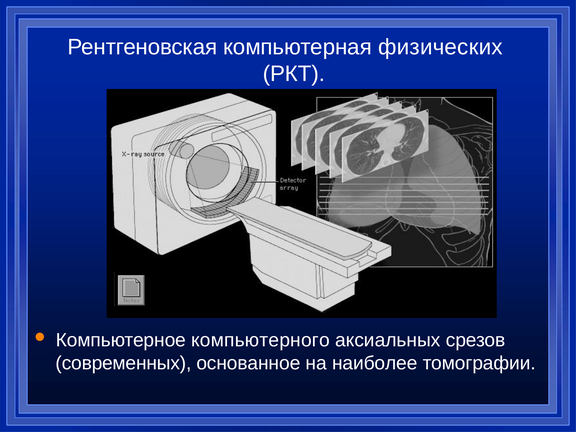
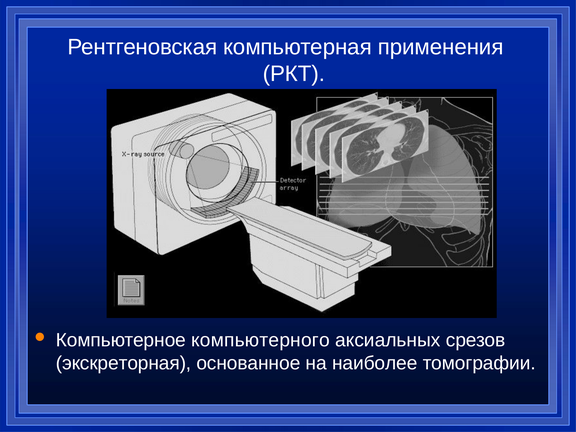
физических: физических -> применения (441, 47)
современных: современных -> экскреторная (124, 363)
